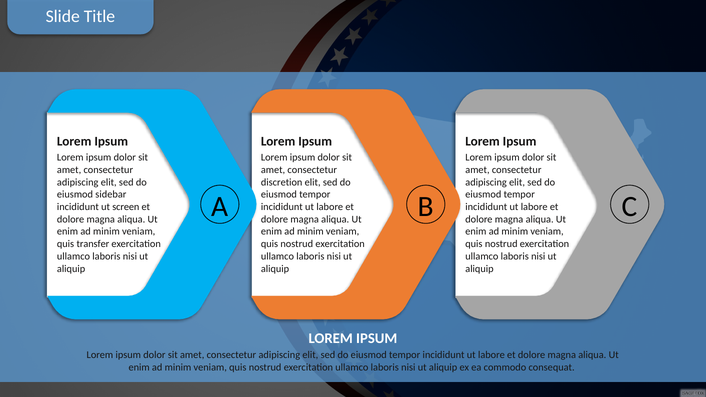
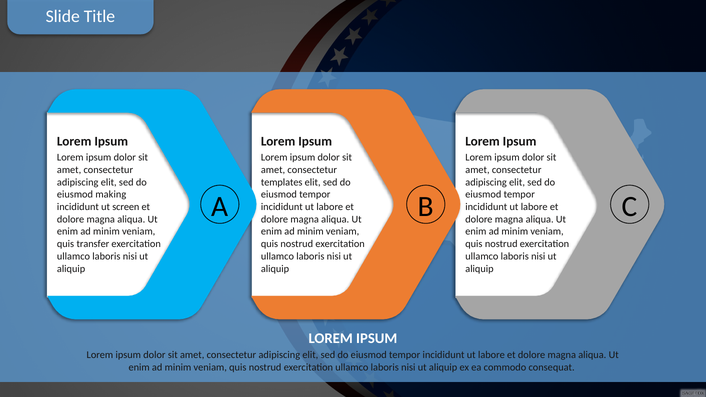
discretion: discretion -> templates (282, 182)
sidebar: sidebar -> making (111, 195)
